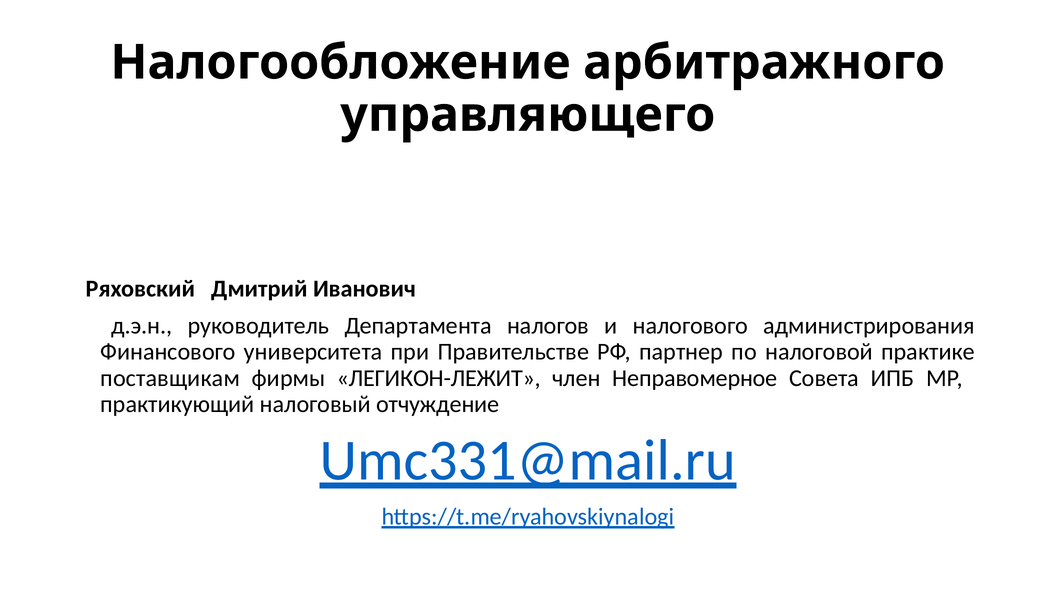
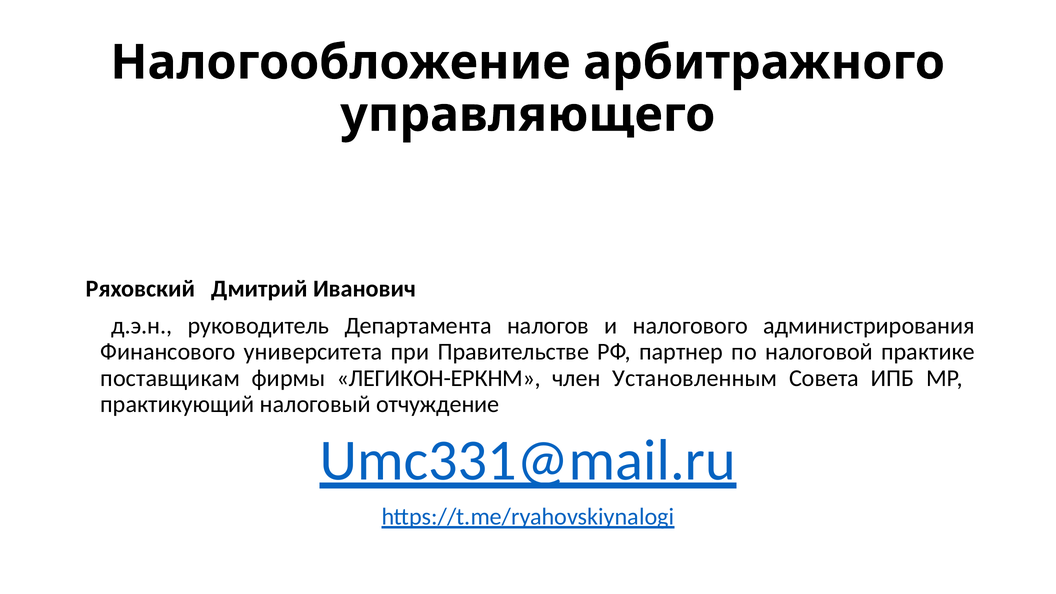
ЛЕГИКОН-ЛЕЖИТ: ЛЕГИКОН-ЛЕЖИТ -> ЛЕГИКОН-ЕРКНМ (439, 378)
Неправомерное: Неправомерное -> Установленным (695, 378)
